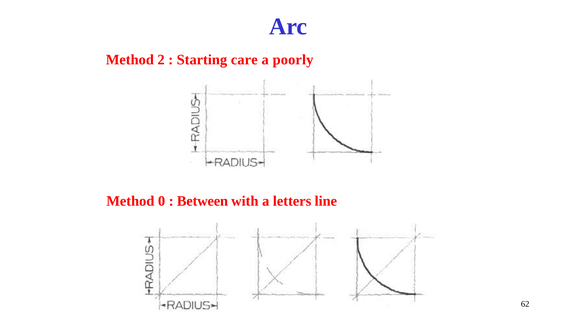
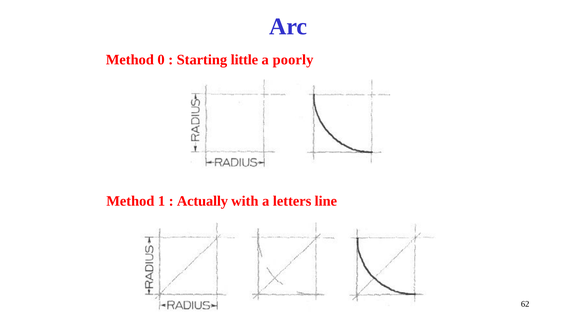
2: 2 -> 0 (161, 59)
care: care -> little (244, 59)
0: 0 -> 1 (162, 201)
Between: Between -> Actually (202, 201)
